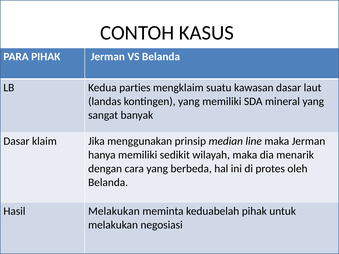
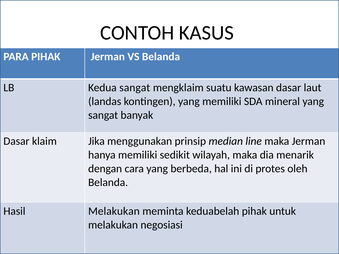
Kedua parties: parties -> sangat (135, 88)
